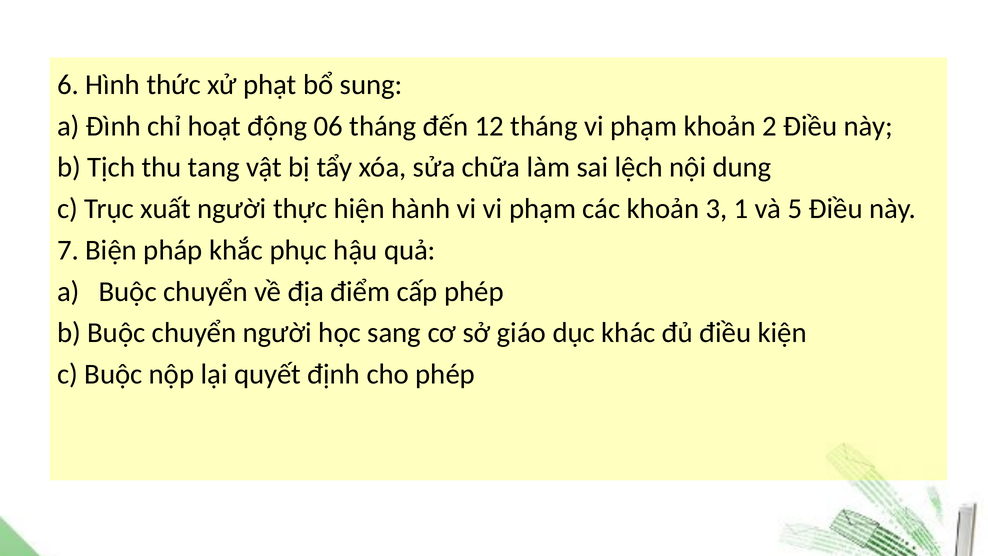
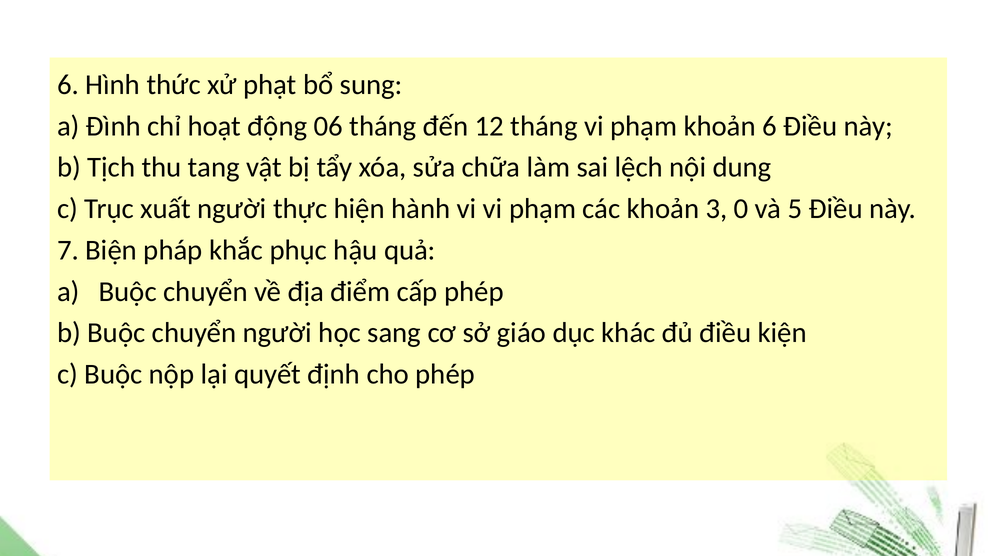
khoản 2: 2 -> 6 (770, 126)
1: 1 -> 0 (741, 209)
